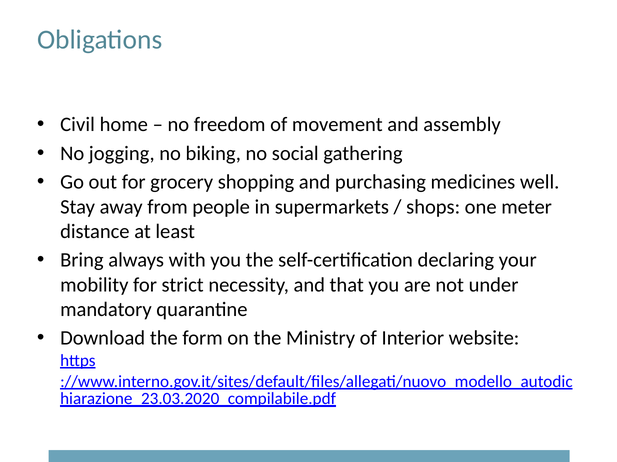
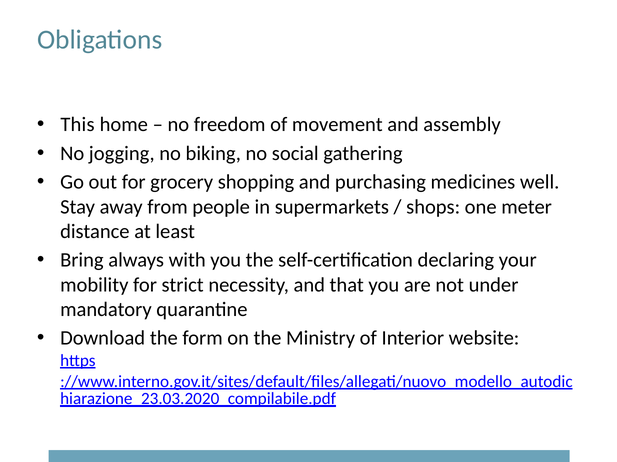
Civil: Civil -> This (77, 125)
